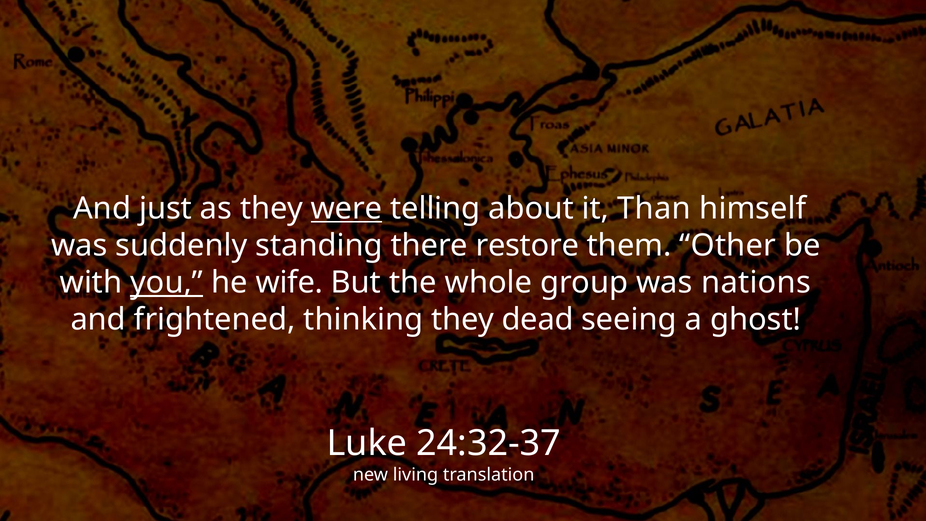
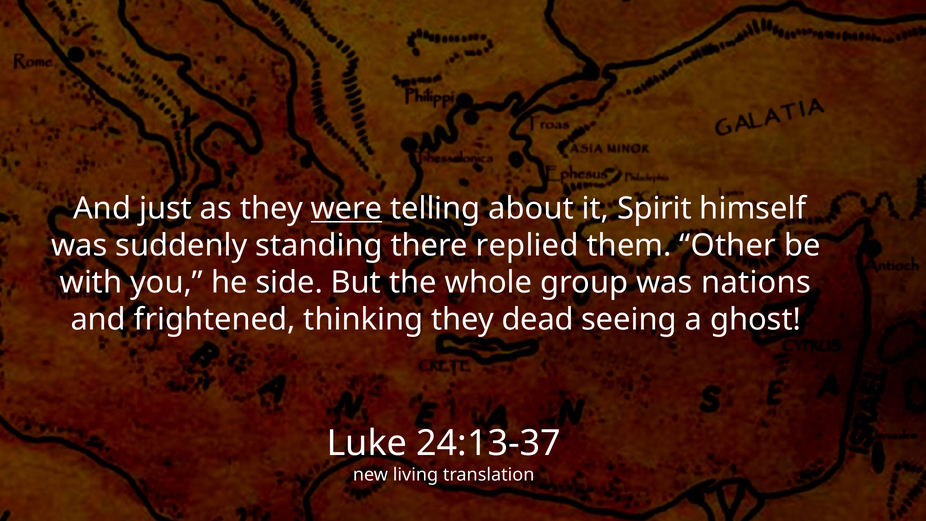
Than: Than -> Spirit (654, 208)
restore: restore -> replied (527, 246)
you underline: present -> none (167, 283)
wife: wife -> side (289, 283)
24:32-37: 24:32-37 -> 24:13-37 (489, 443)
